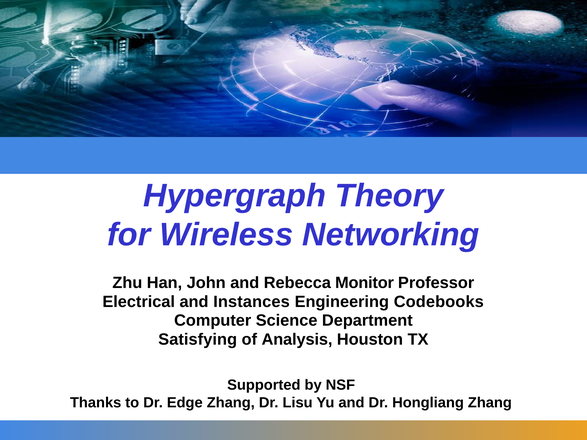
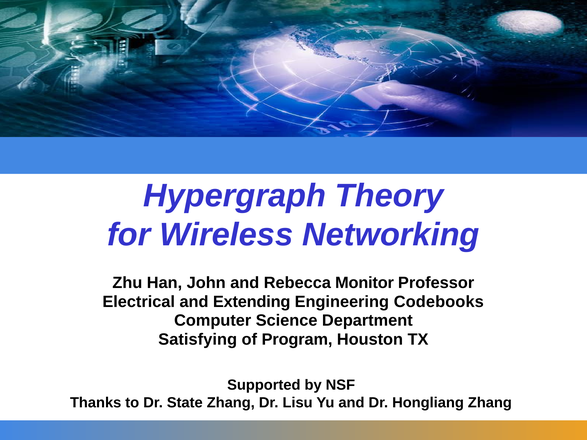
Instances: Instances -> Extending (252, 302)
Analysis: Analysis -> Program (297, 340)
Edge: Edge -> State (185, 403)
